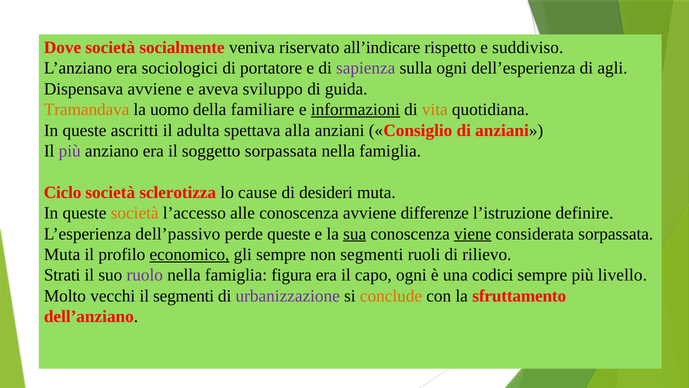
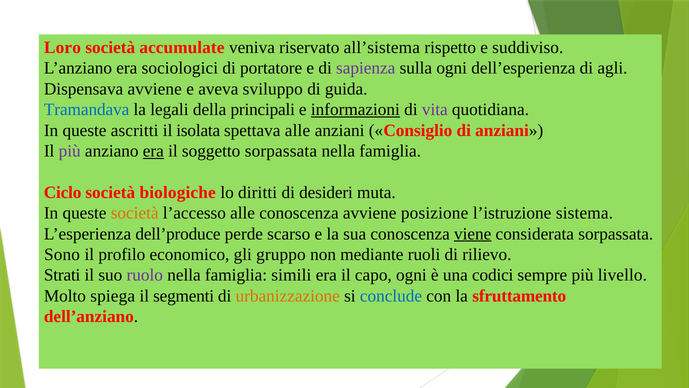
Dove: Dove -> Loro (62, 48)
socialmente: socialmente -> accumulate (182, 48)
all’indicare: all’indicare -> all’sistema (382, 48)
Tramandava colour: orange -> blue (87, 110)
uomo: uomo -> legali (169, 110)
familiare: familiare -> principali (263, 110)
vita colour: orange -> purple (435, 110)
adulta: adulta -> isolata (198, 130)
spettava alla: alla -> alle (297, 130)
era underline: none -> present (153, 151)
sclerotizza: sclerotizza -> biologiche (178, 192)
cause: cause -> diritti (258, 192)
differenze: differenze -> posizione (435, 213)
definire: definire -> sistema (584, 213)
dell’passivo: dell’passivo -> dell’produce (178, 234)
perde queste: queste -> scarso (289, 234)
sua underline: present -> none (355, 234)
Muta: Muta -> Sono (62, 254)
economico underline: present -> none (189, 254)
gli sempre: sempre -> gruppo (281, 254)
non segmenti: segmenti -> mediante (372, 254)
figura: figura -> simili (291, 275)
vecchi: vecchi -> spiega (113, 296)
urbanizzazione colour: purple -> orange (288, 296)
conclude colour: orange -> blue (391, 296)
